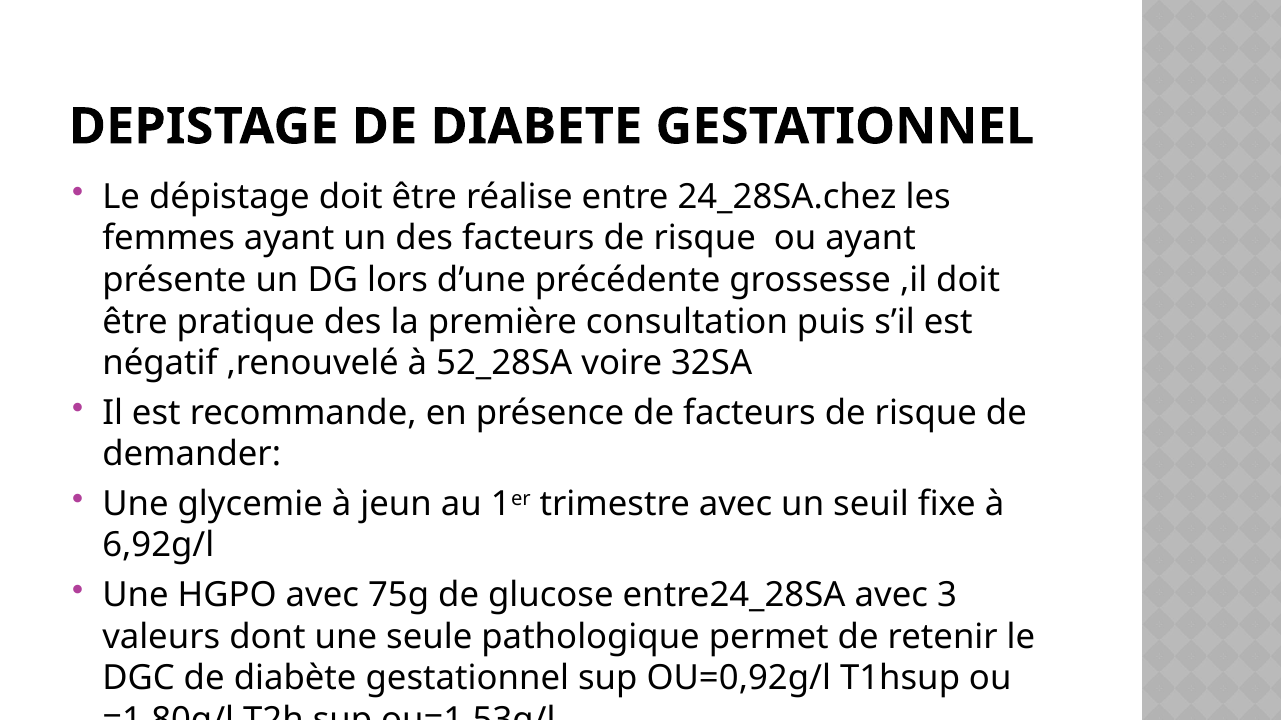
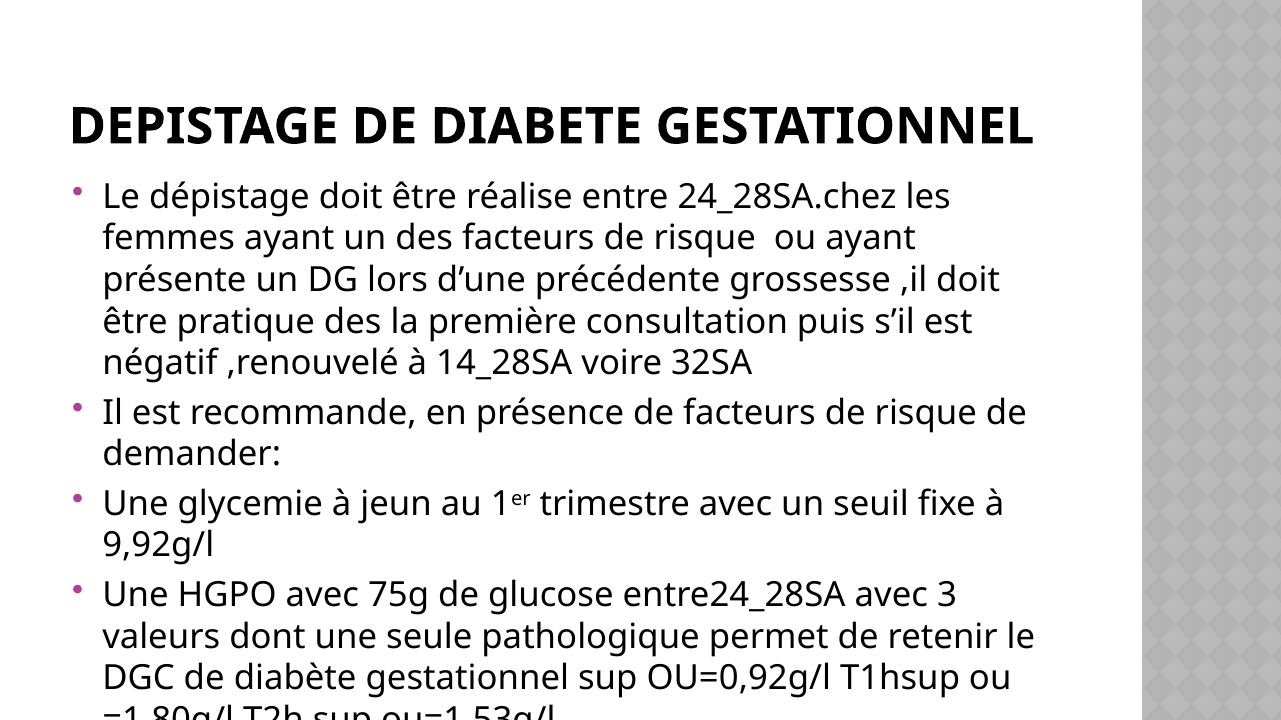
52_28SA: 52_28SA -> 14_28SA (504, 364)
6,92g/l: 6,92g/l -> 9,92g/l (158, 546)
